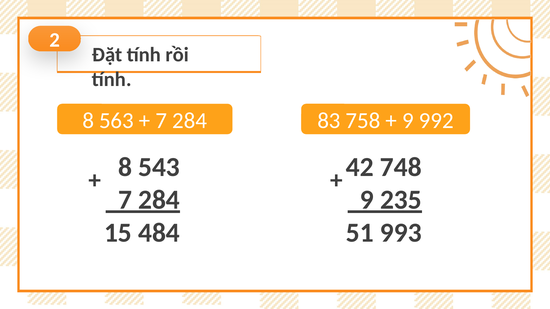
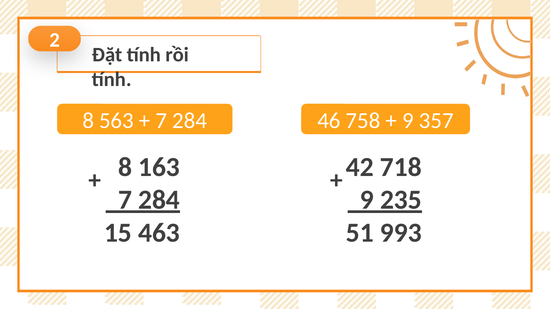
83: 83 -> 46 (329, 121)
992: 992 -> 357 (436, 121)
543: 543 -> 163 (159, 167)
748: 748 -> 718 (401, 167)
484: 484 -> 463 (159, 233)
